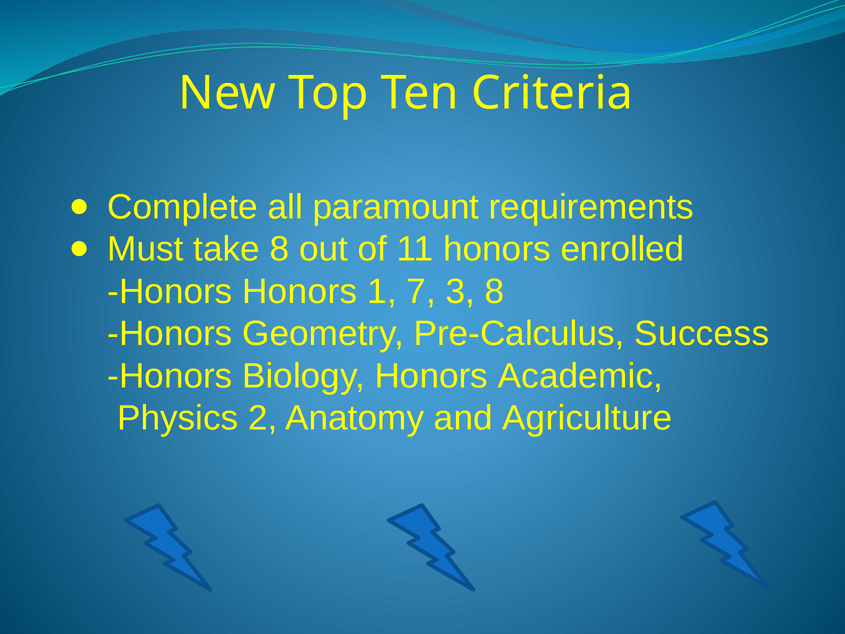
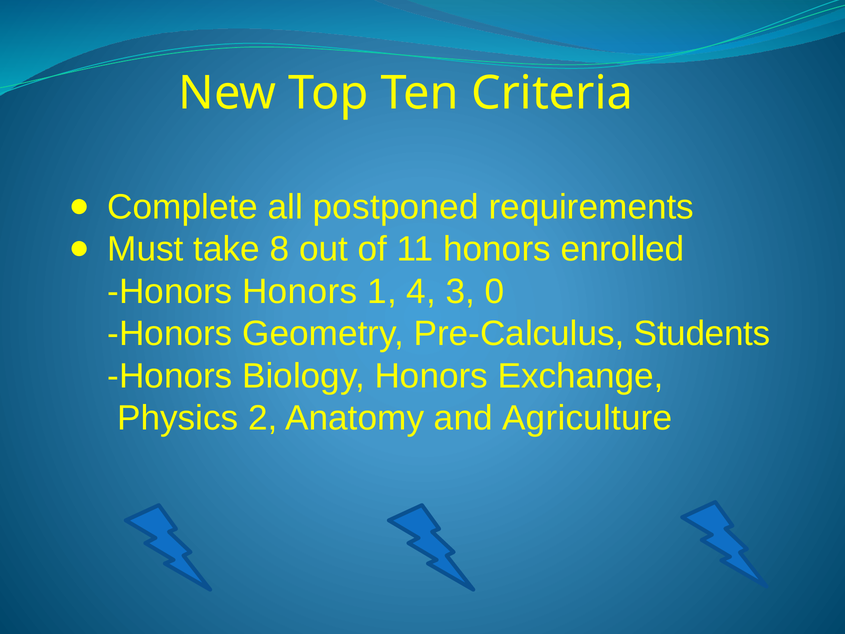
paramount: paramount -> postponed (396, 207)
7: 7 -> 4 (421, 291)
3 8: 8 -> 0 (494, 291)
Success: Success -> Students (702, 334)
Academic: Academic -> Exchange (581, 376)
